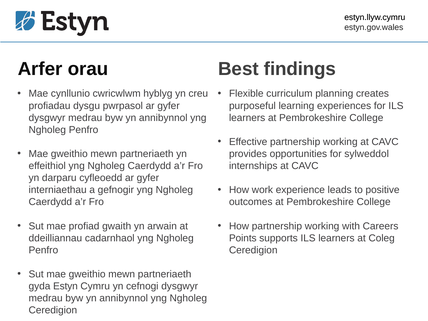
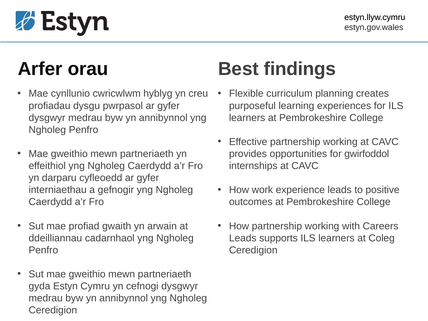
sylweddol: sylweddol -> gwirfoddol (367, 154)
Points: Points -> Leads (243, 238)
